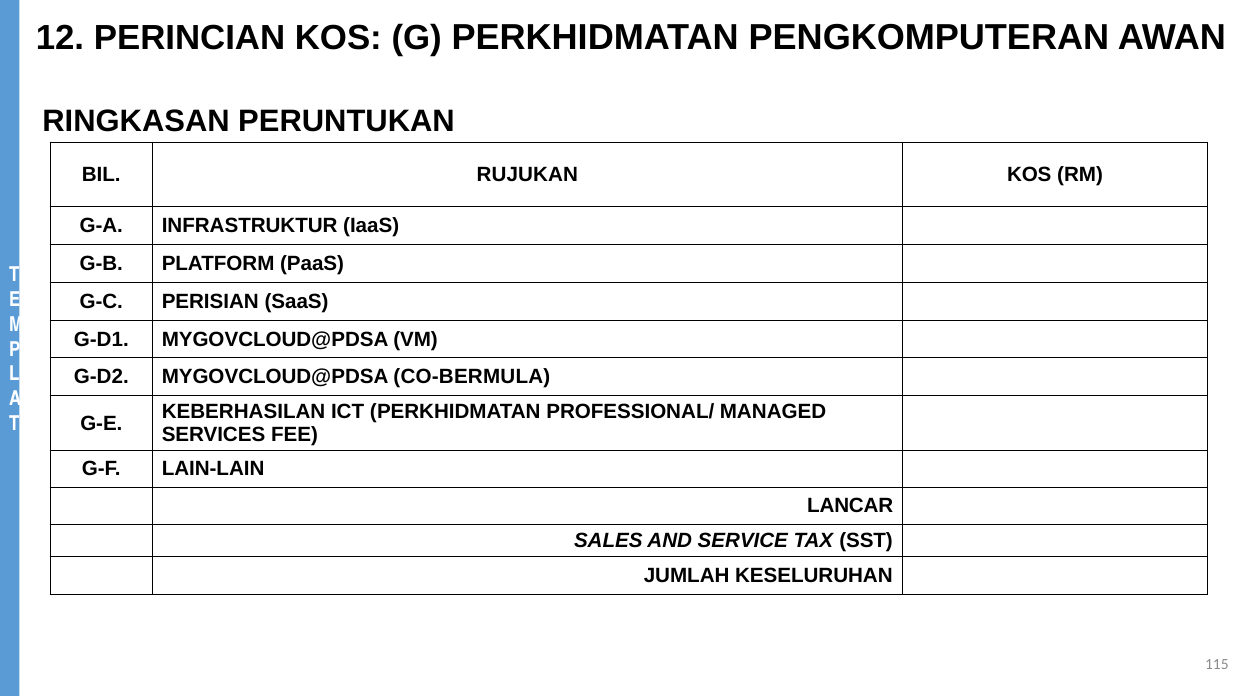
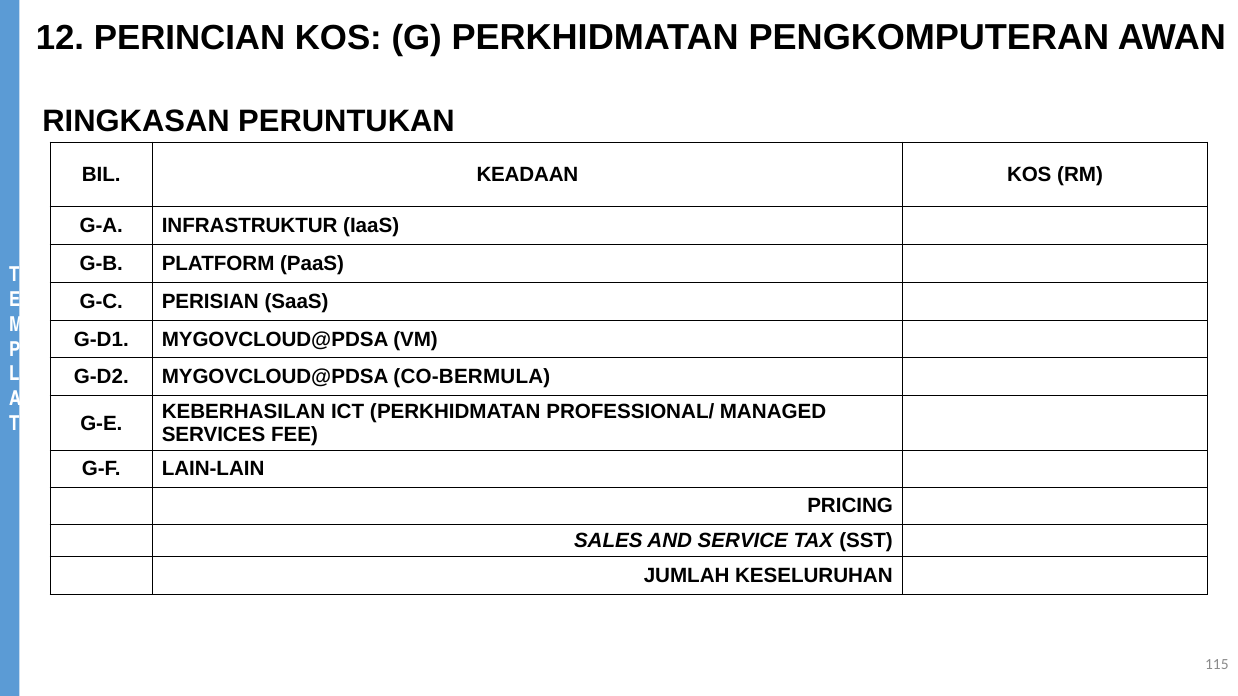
RUJUKAN: RUJUKAN -> KEADAAN (527, 175)
LANCAR: LANCAR -> PRICING (850, 506)
